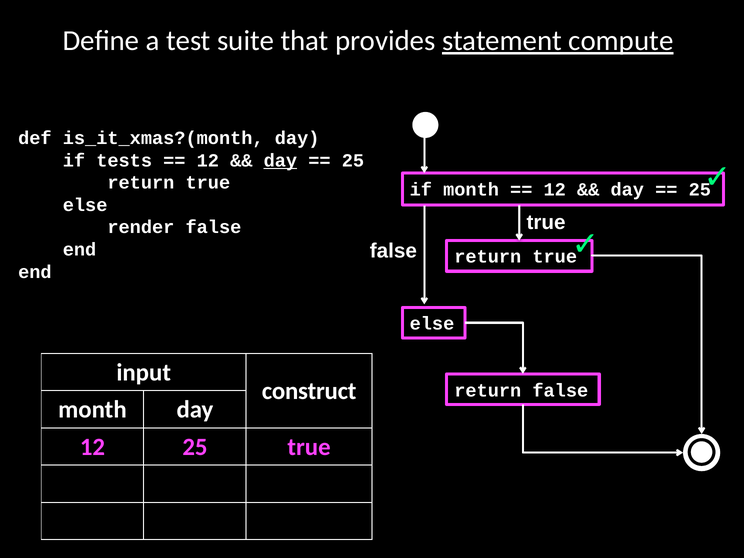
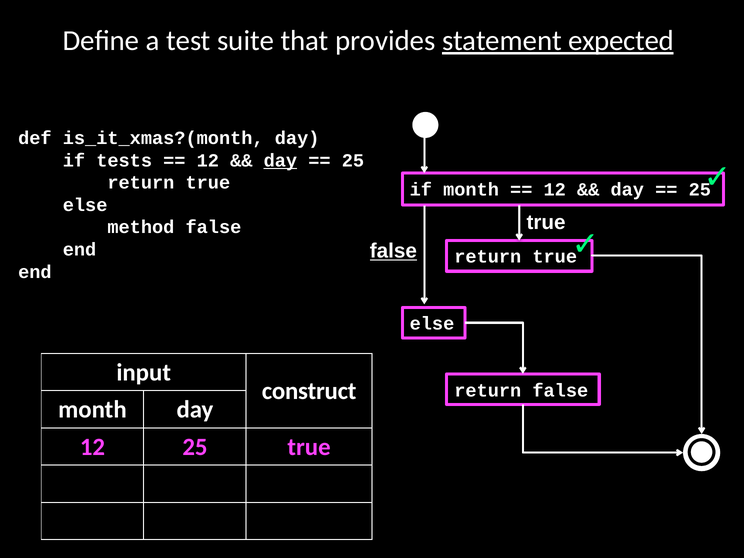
compute: compute -> expected (621, 41)
render: render -> method (141, 227)
false underline: none -> present (393, 251)
